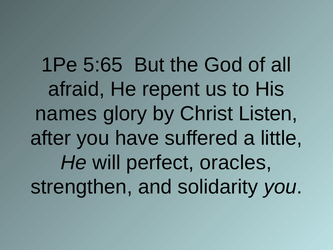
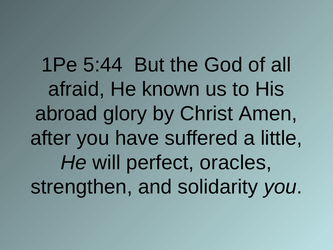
5:65: 5:65 -> 5:44 (103, 65)
repent: repent -> known (171, 89)
names: names -> abroad (66, 114)
Listen: Listen -> Amen (268, 114)
